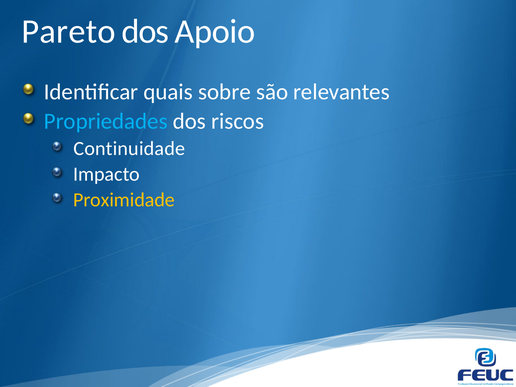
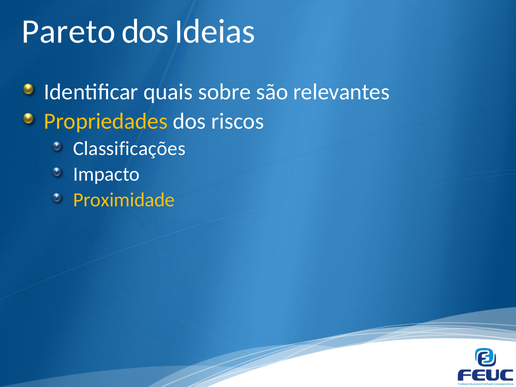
Apoio: Apoio -> Ideias (215, 31)
Propriedades colour: light blue -> yellow (106, 121)
Continuidade: Continuidade -> Classificações (129, 149)
